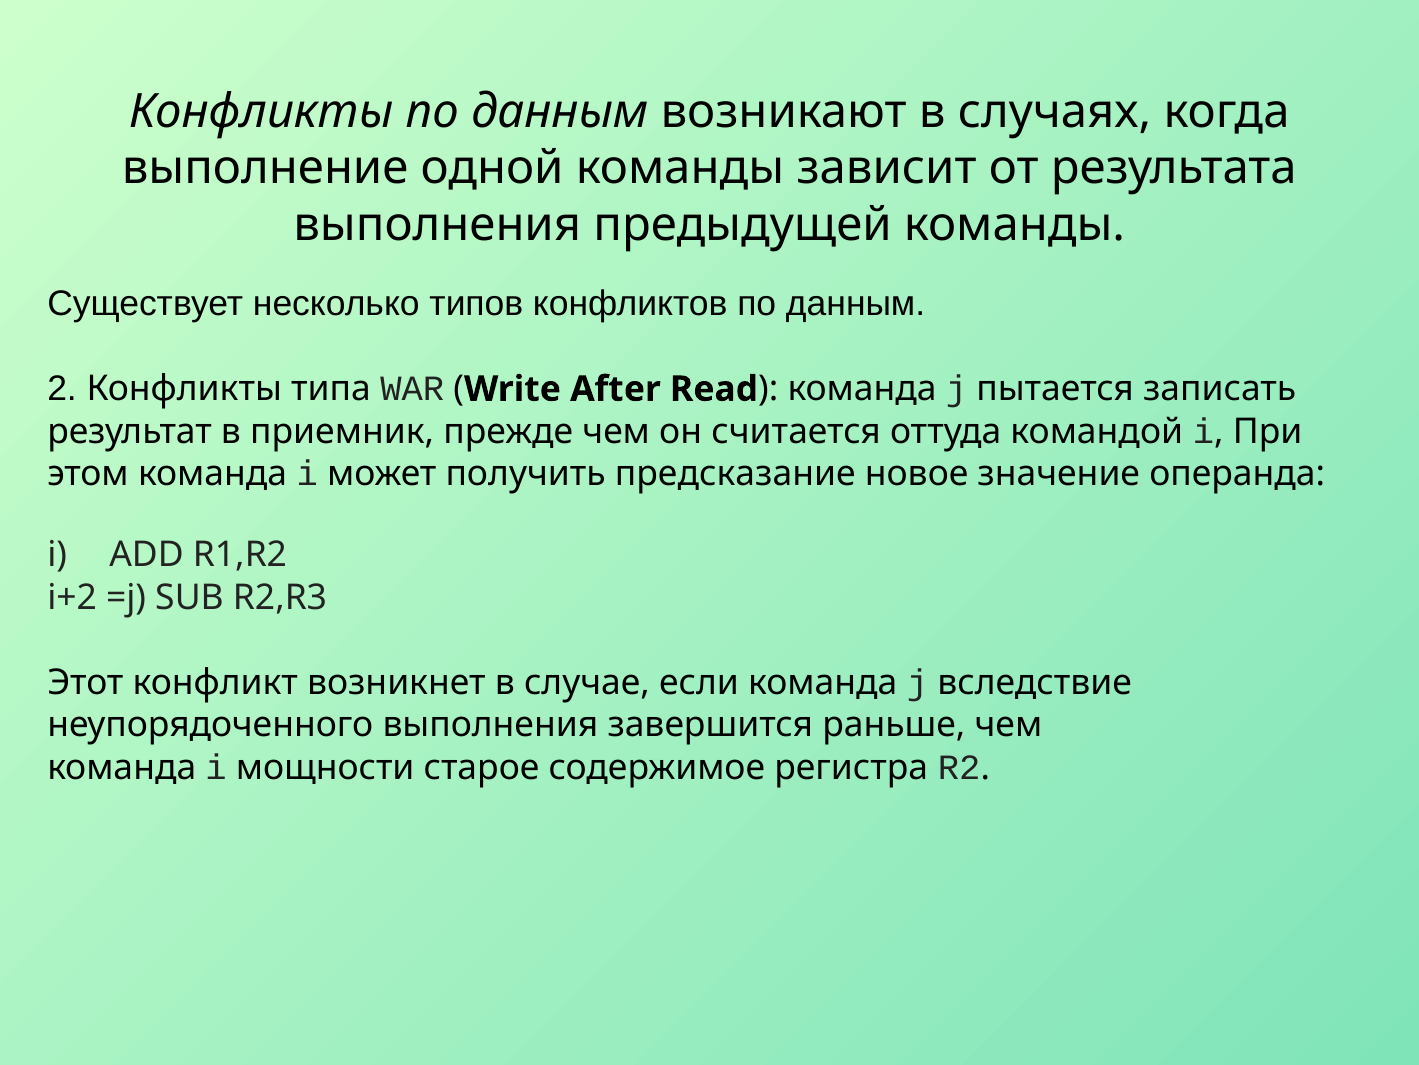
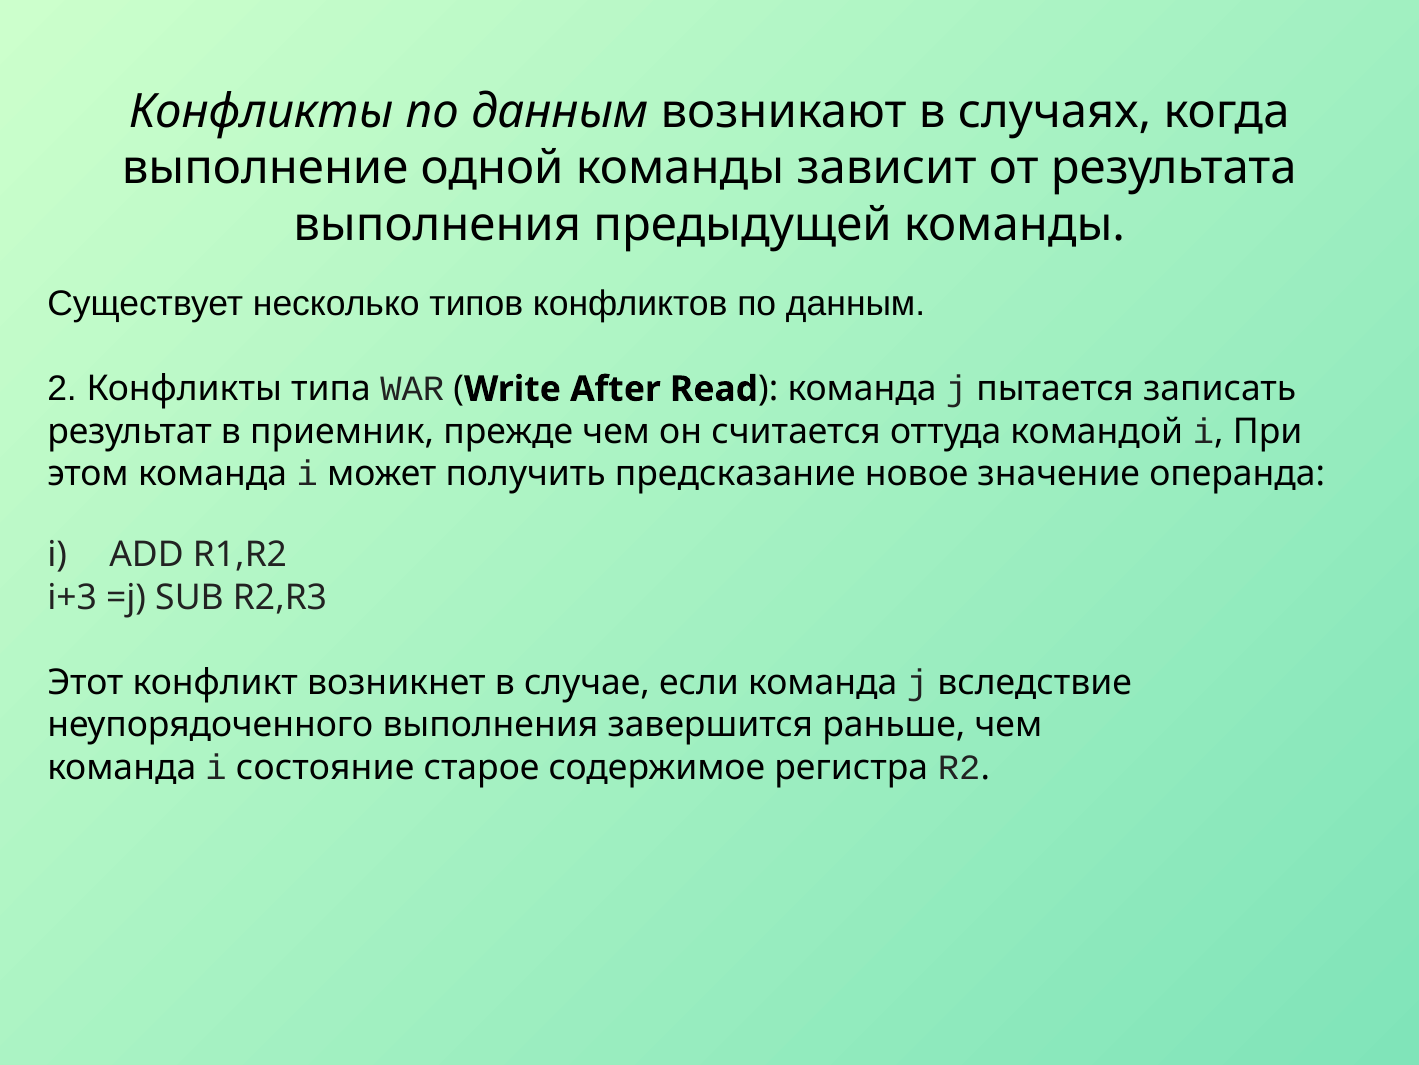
i+2: i+2 -> i+3 (72, 597)
мощности: мощности -> состояние (325, 767)
